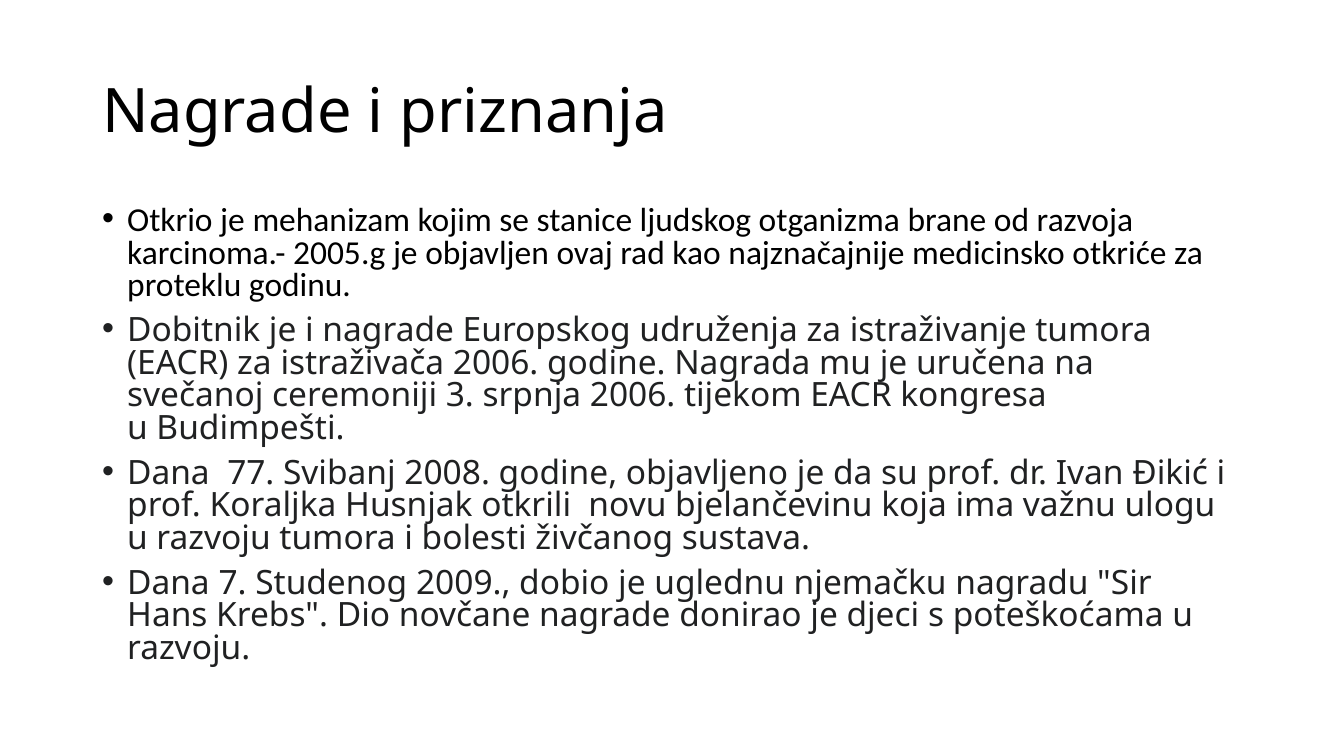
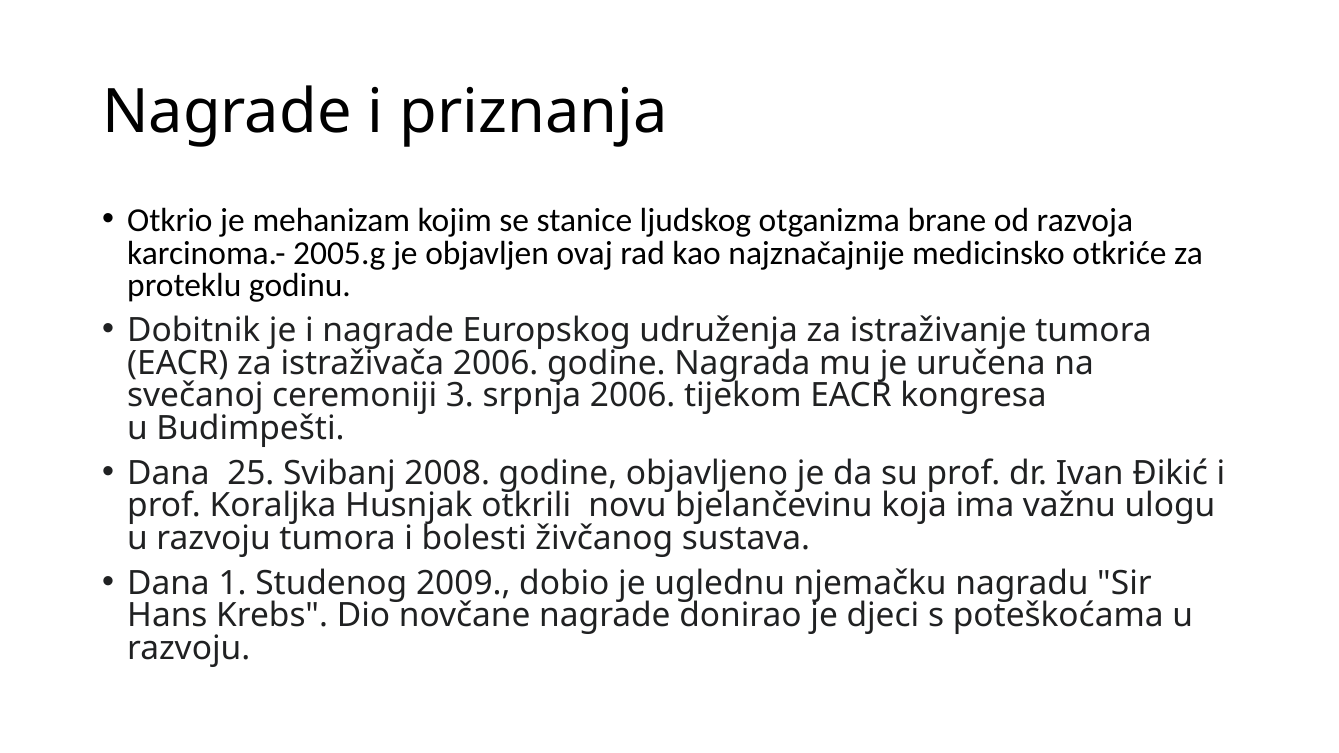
77: 77 -> 25 (251, 473)
7: 7 -> 1 (233, 583)
